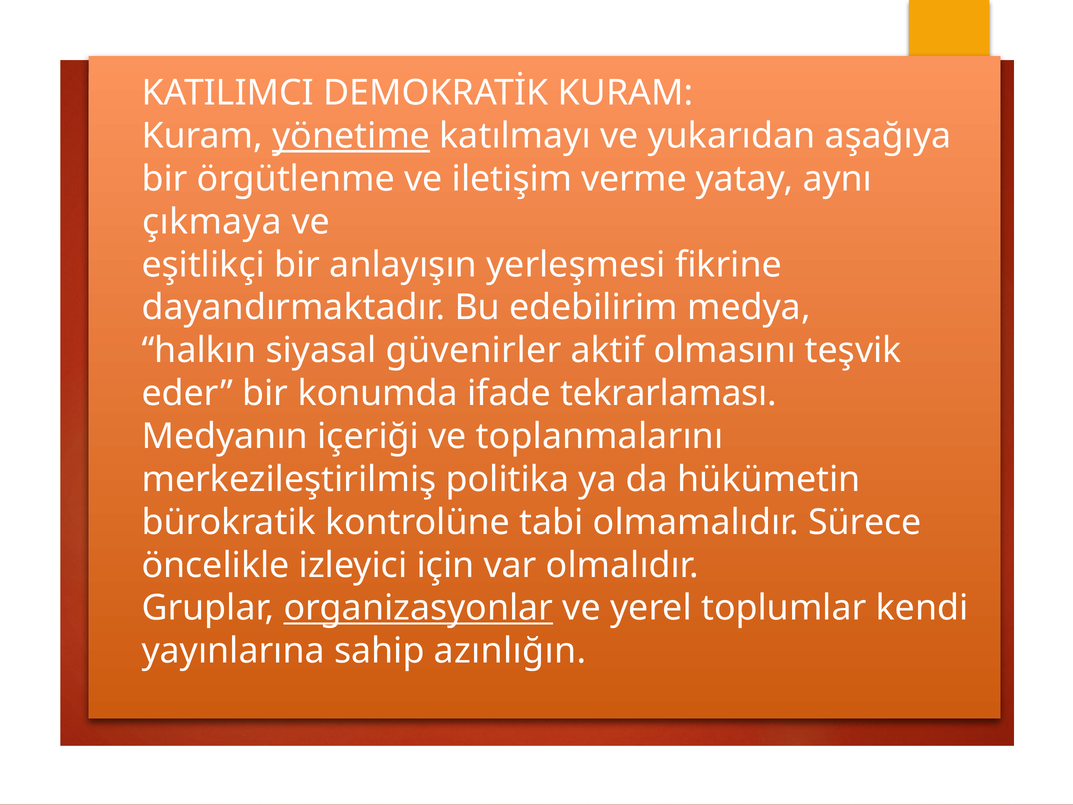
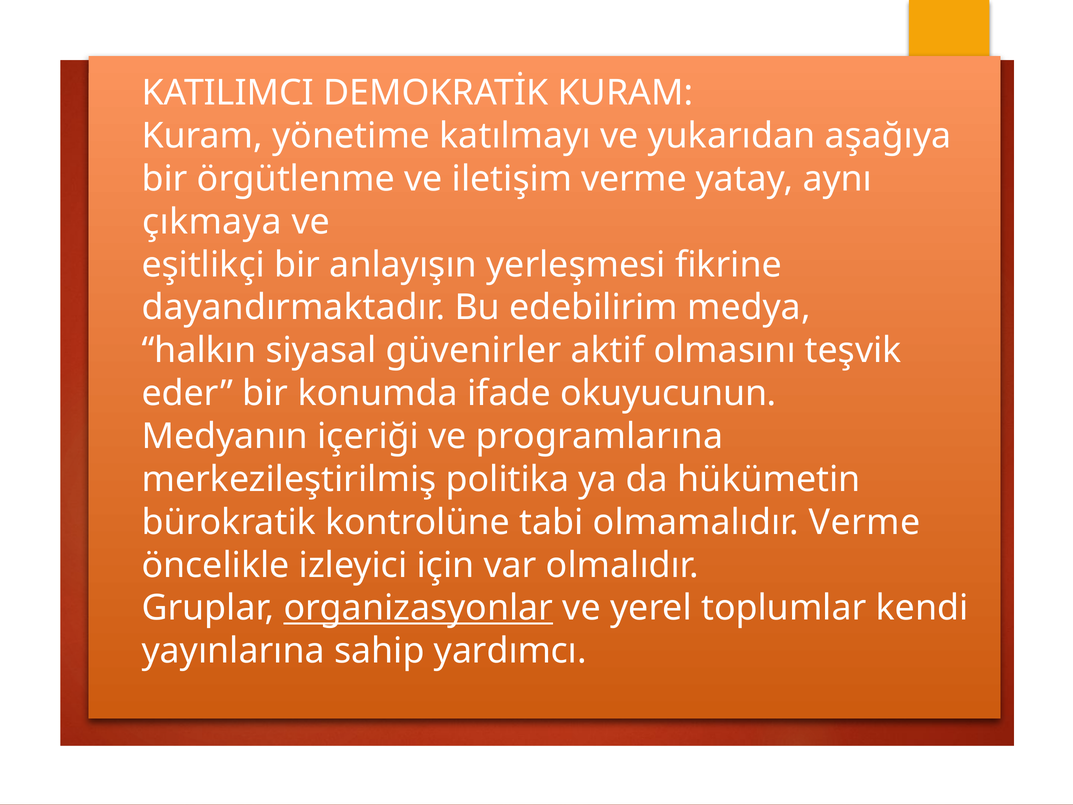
yönetime underline: present -> none (351, 136)
tekrarlaması: tekrarlaması -> okuyucunun (668, 393)
toplanmalarını: toplanmalarını -> programlarına (600, 436)
olmamalıdır Sürece: Sürece -> Verme (865, 522)
azınlığın: azınlığın -> yardımcı (510, 651)
